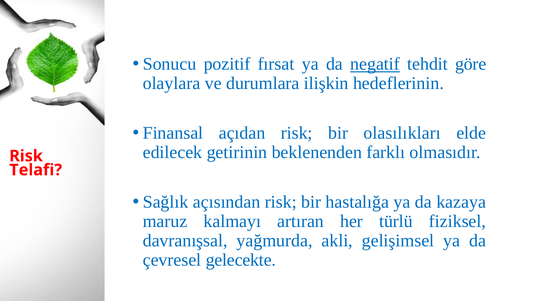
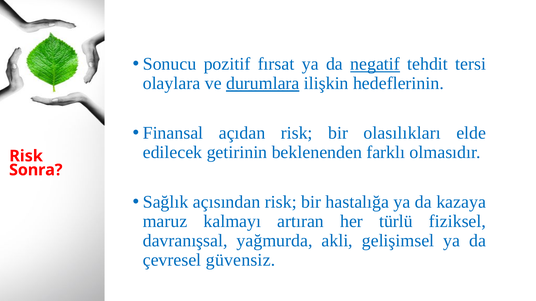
göre: göre -> tersi (471, 64)
durumlara underline: none -> present (263, 83)
Telafi: Telafi -> Sonra (36, 170)
gelecekte: gelecekte -> güvensiz (241, 260)
